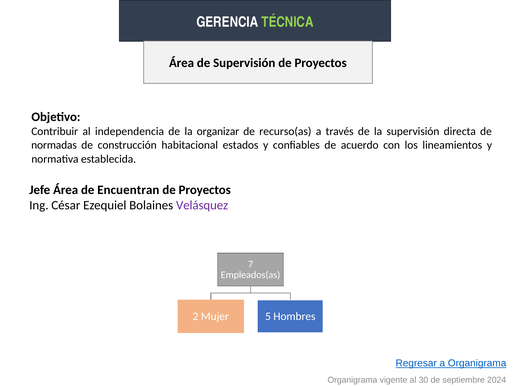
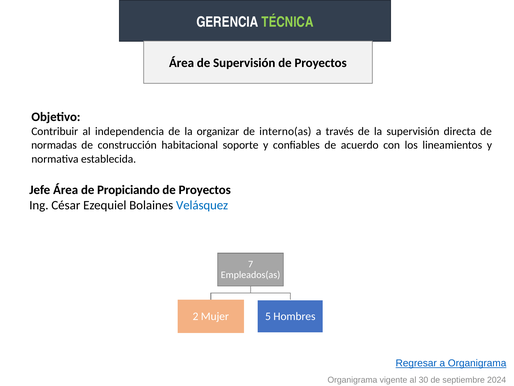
recurso(as: recurso(as -> interno(as (285, 131)
estados: estados -> soporte (241, 145)
Encuentran: Encuentran -> Propiciando (128, 190)
Velásquez colour: purple -> blue (202, 205)
